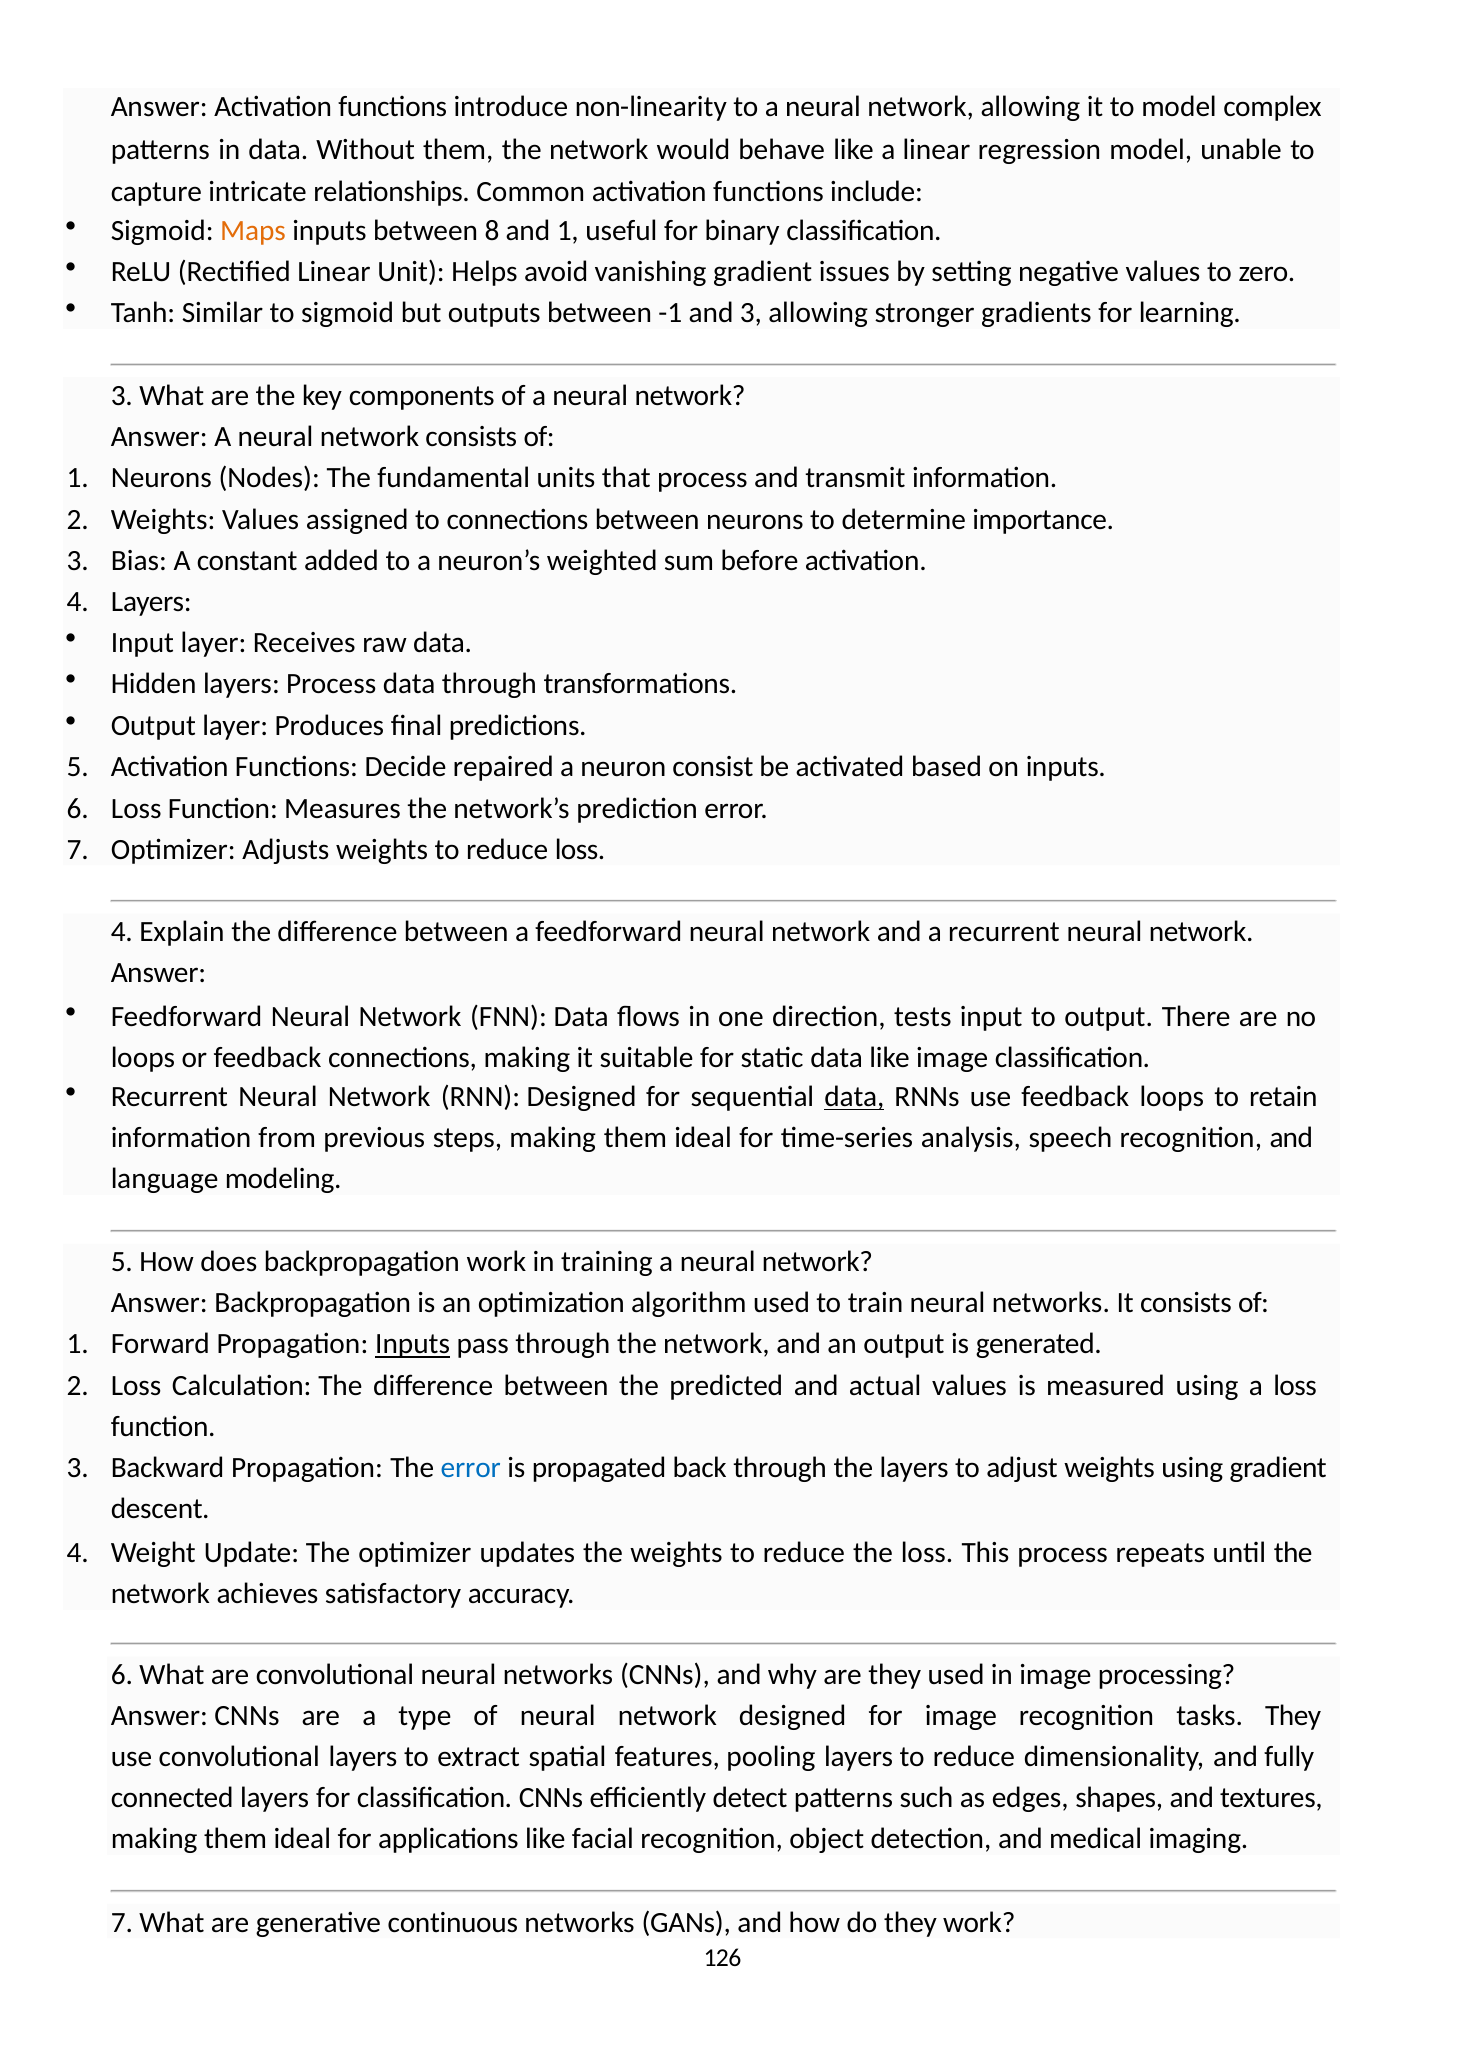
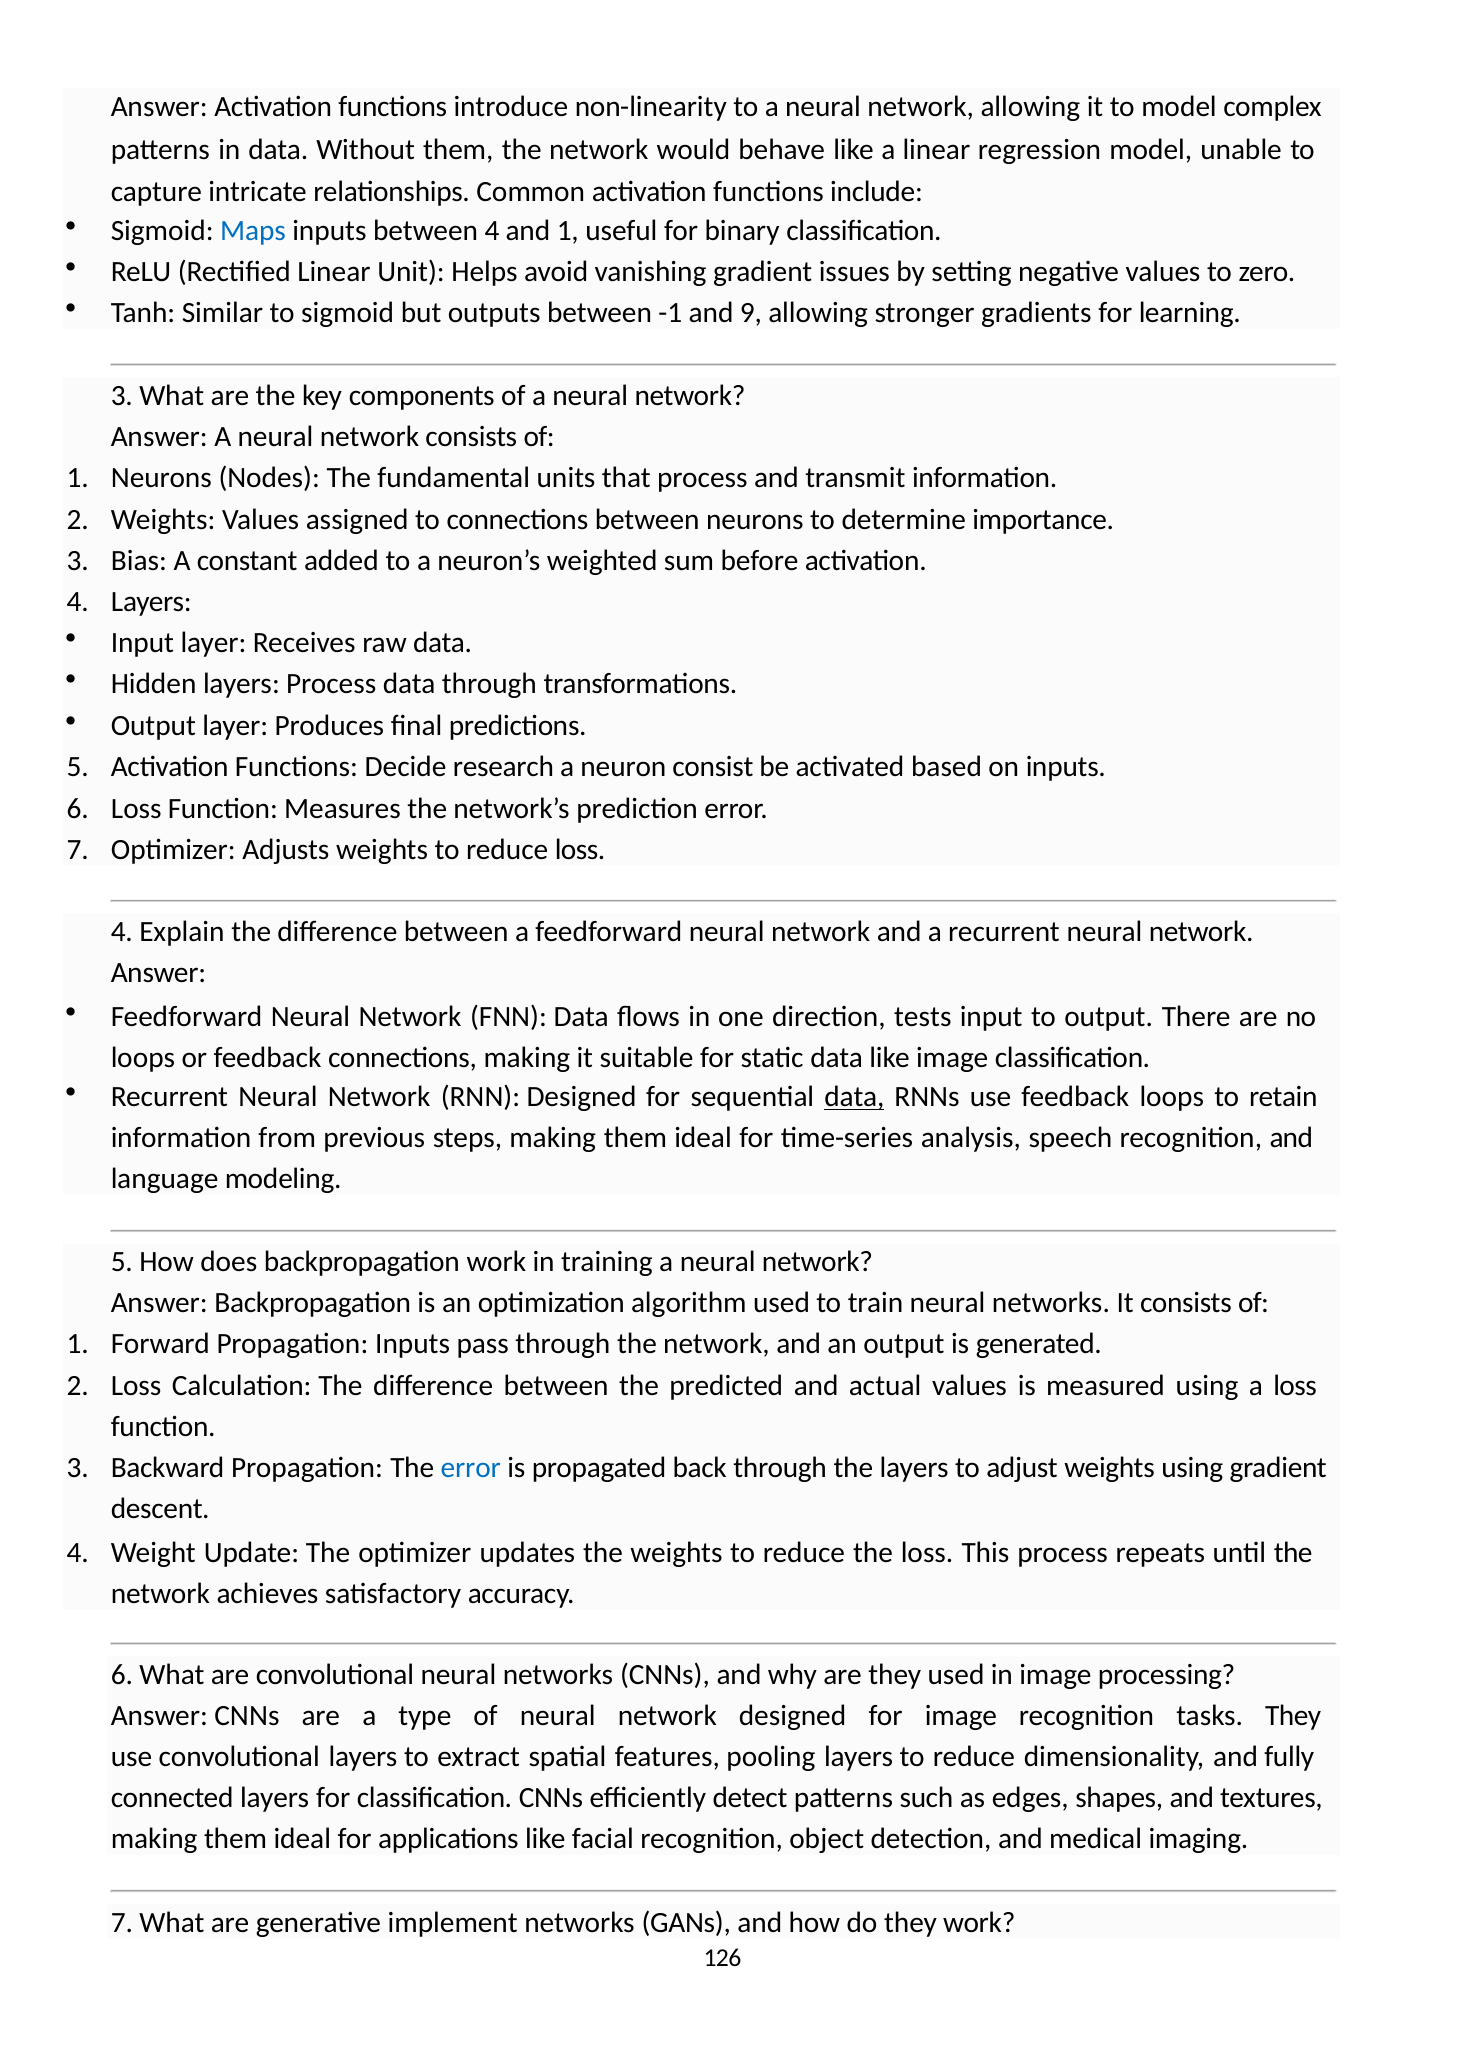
Maps colour: orange -> blue (253, 230)
between 8: 8 -> 4 (492, 230)
and 3: 3 -> 9 (751, 313)
repaired: repaired -> research (503, 767)
Inputs underline: present -> none (413, 1344)
continuous: continuous -> implement (453, 1922)
